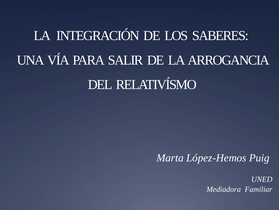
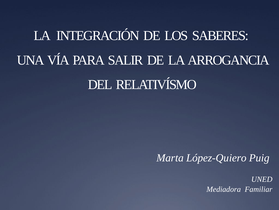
López-Hemos: López-Hemos -> López-Quiero (216, 157)
